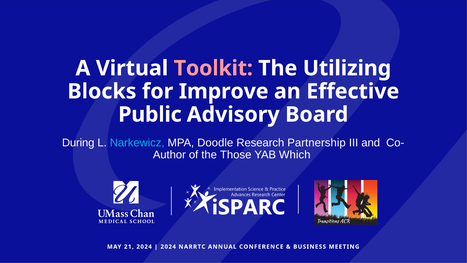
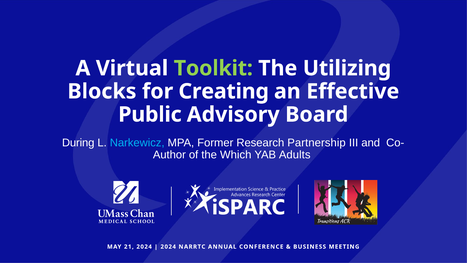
Toolkit colour: pink -> light green (213, 68)
Improve: Improve -> Creating (224, 91)
Doodle: Doodle -> Former (215, 143)
Those: Those -> Which (236, 155)
Which: Which -> Adults (295, 155)
